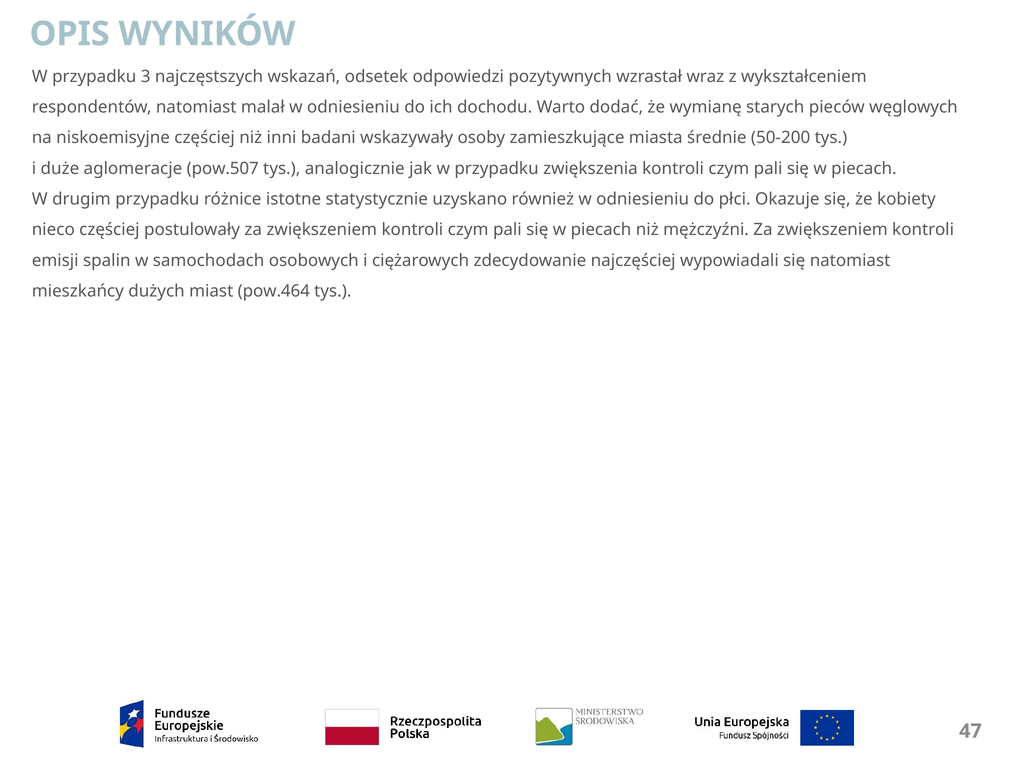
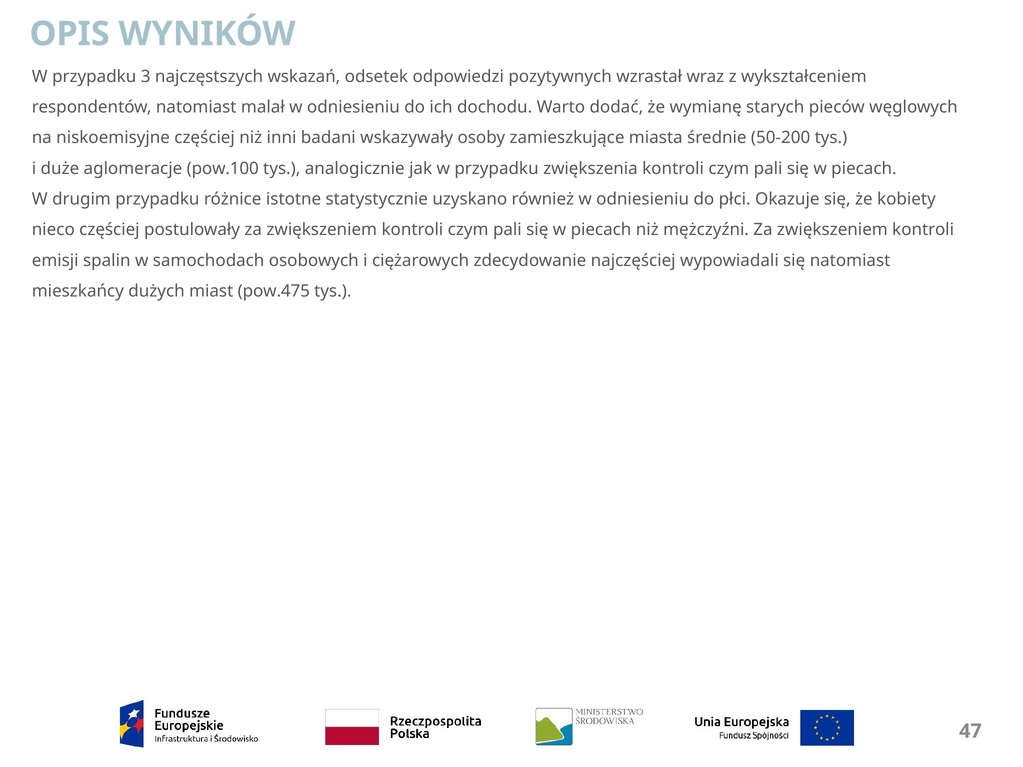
pow.507: pow.507 -> pow.100 (223, 168)
pow.464: pow.464 -> pow.475 (274, 291)
